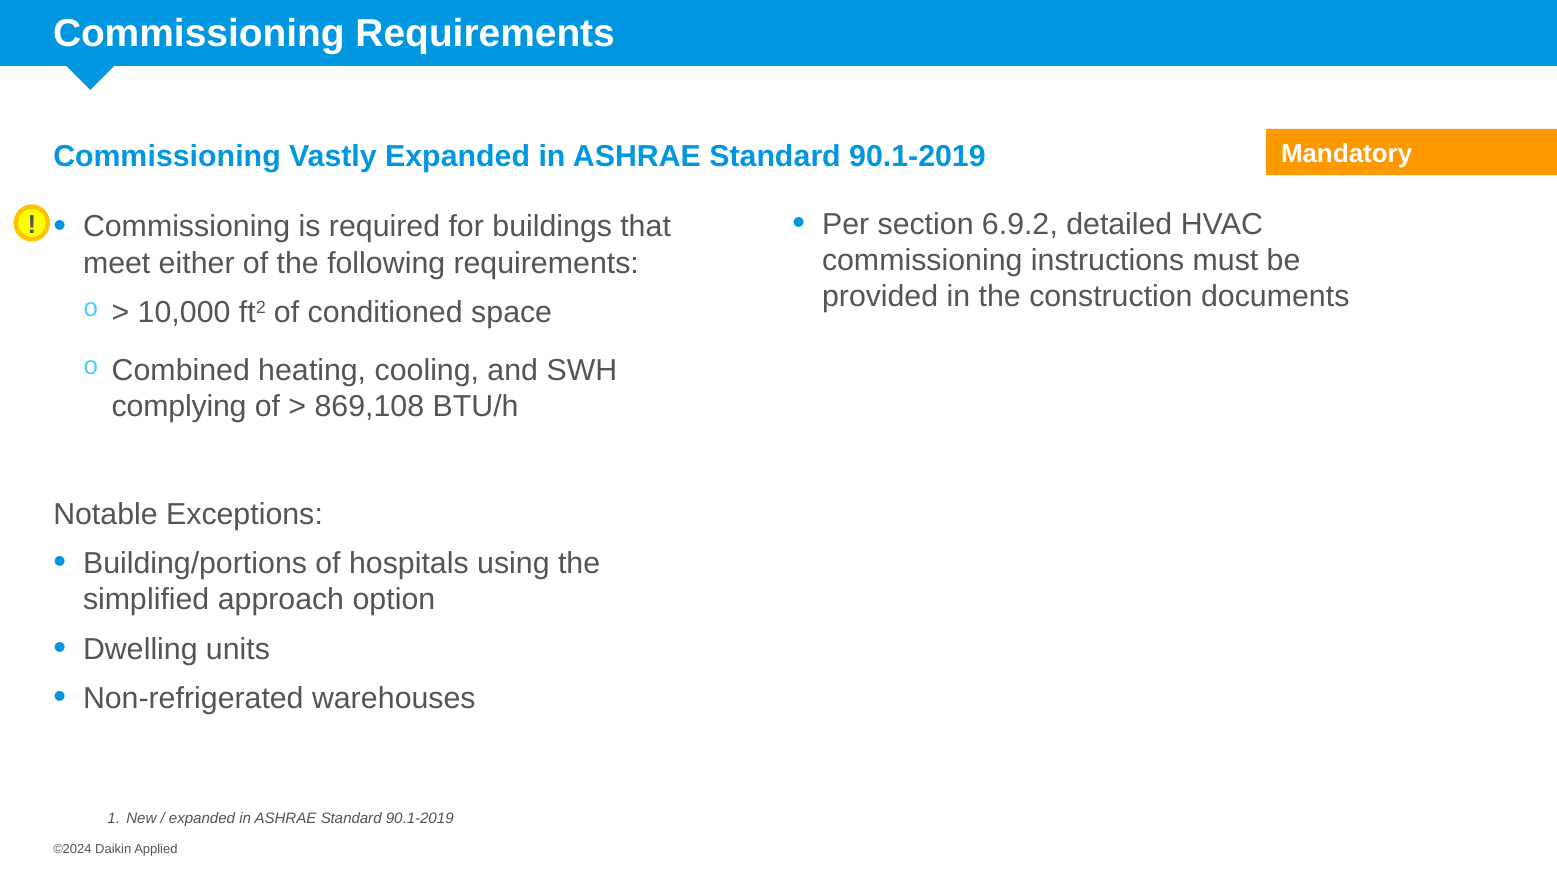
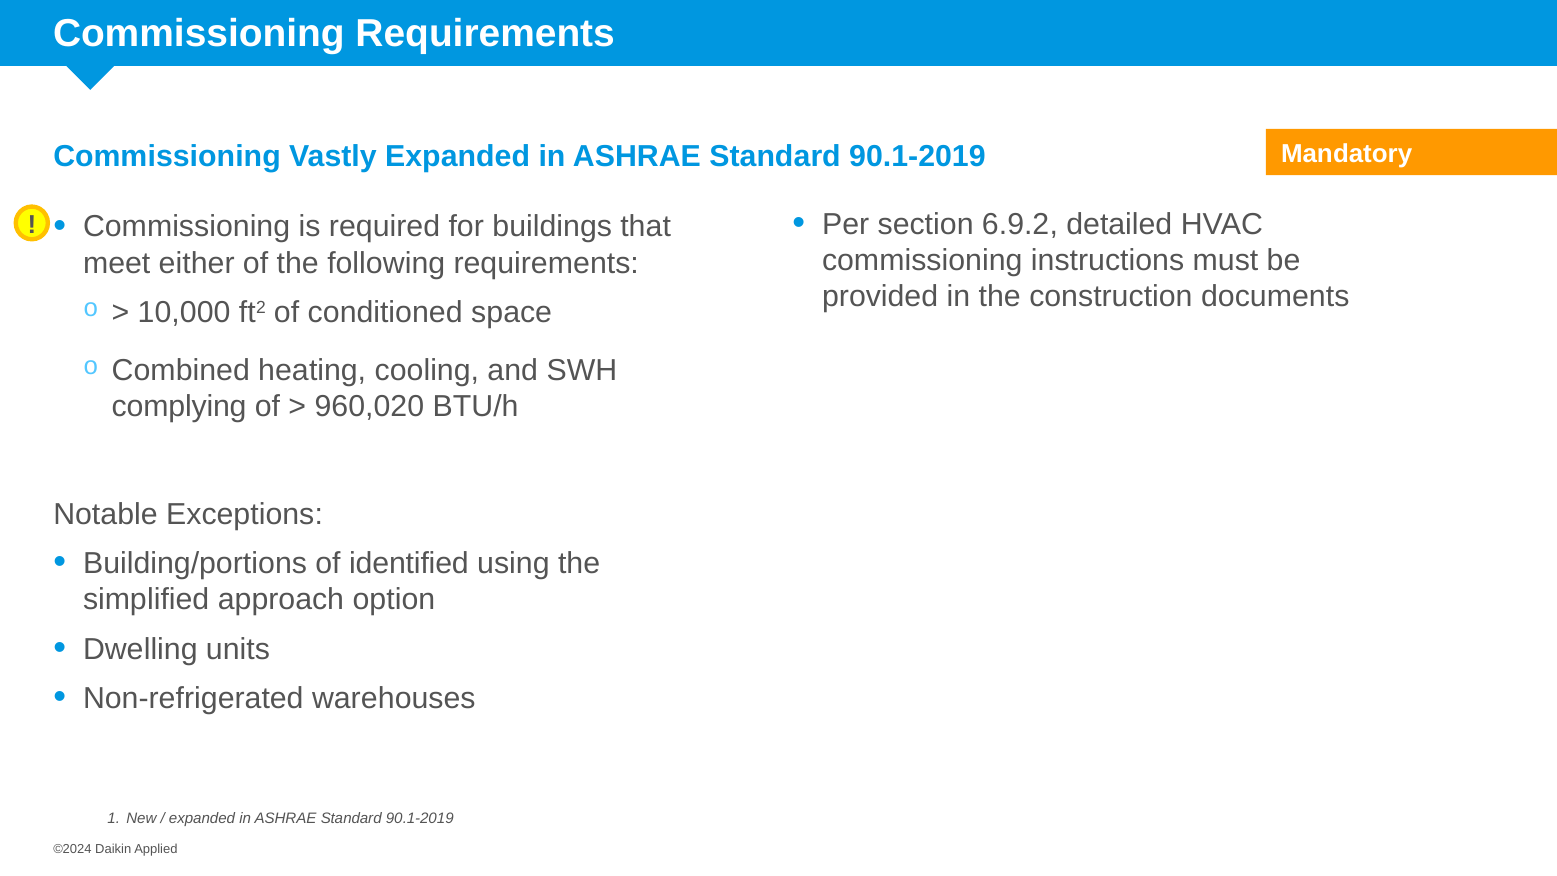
869,108: 869,108 -> 960,020 (369, 407)
hospitals: hospitals -> identified (409, 563)
